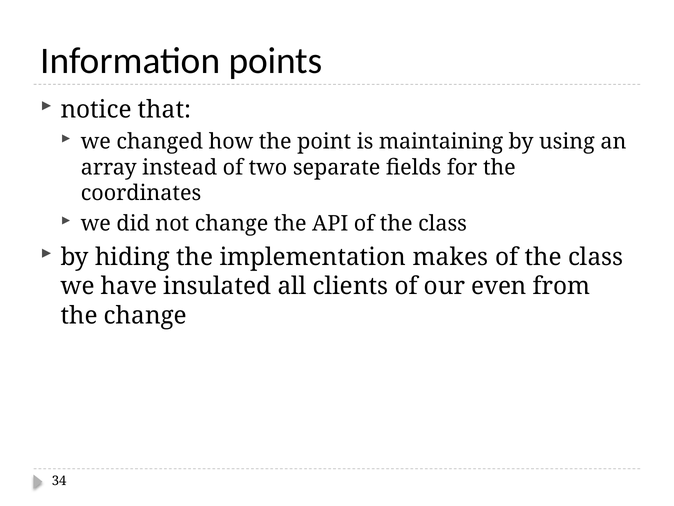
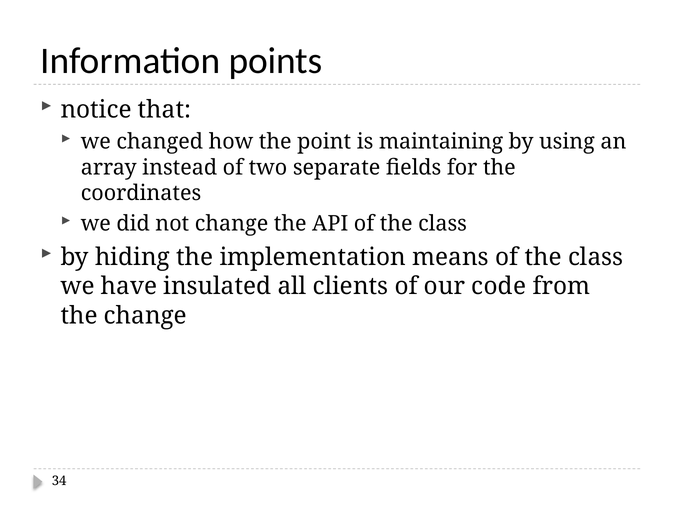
makes: makes -> means (451, 257)
even: even -> code (499, 286)
